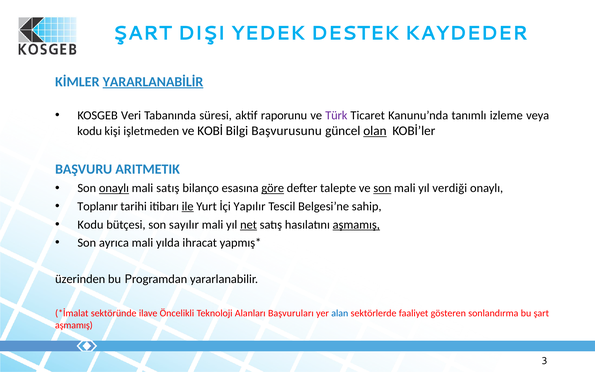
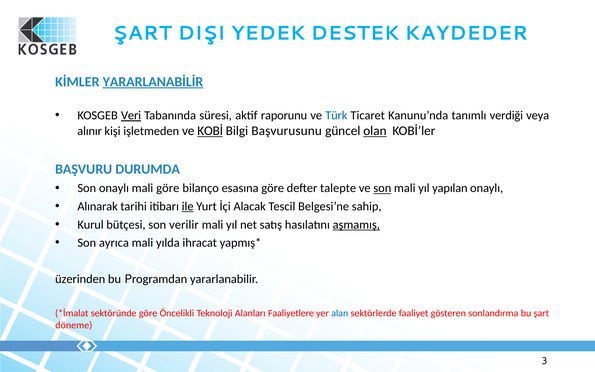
Veri underline: none -> present (131, 115)
Türk colour: purple -> blue (336, 115)
izleme: izleme -> verdiği (506, 115)
kodu: kodu -> alınır (90, 131)
KOBİ underline: none -> present (210, 131)
ARITMETIK: ARITMETIK -> DURUMDA (148, 169)
onaylı underline: present -> none (114, 188)
mali satış: satış -> göre (168, 188)
göre underline: present -> none (273, 188)
verdiği: verdiği -> yapılan (450, 188)
Toplanır: Toplanır -> Alınarak (98, 206)
Yapılır: Yapılır -> Alacak (250, 206)
Kodu: Kodu -> Kurul (91, 225)
sayılır: sayılır -> verilir (184, 225)
net underline: present -> none (249, 225)
sektöründe ilave: ilave -> göre (148, 313)
Başvuruları: Başvuruları -> Faaliyetlere (291, 313)
aşmamış: aşmamış -> döneme (74, 325)
